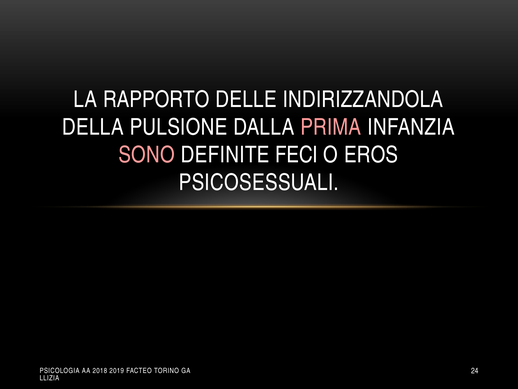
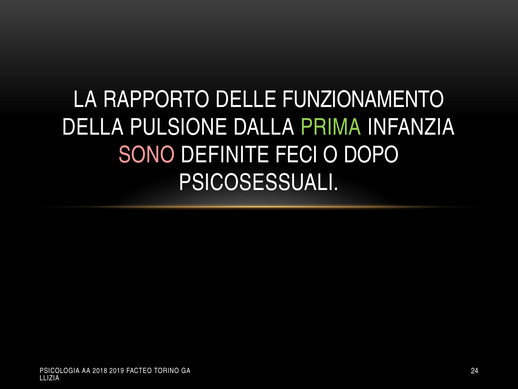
INDIRIZZANDOLA: INDIRIZZANDOLA -> FUNZIONAMENTO (363, 99)
PRIMA colour: pink -> light green (331, 127)
EROS: EROS -> DOPO (371, 155)
